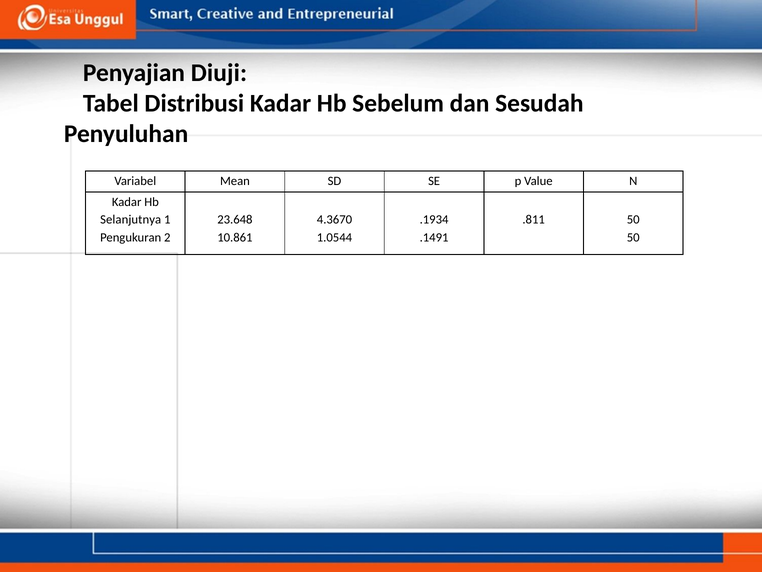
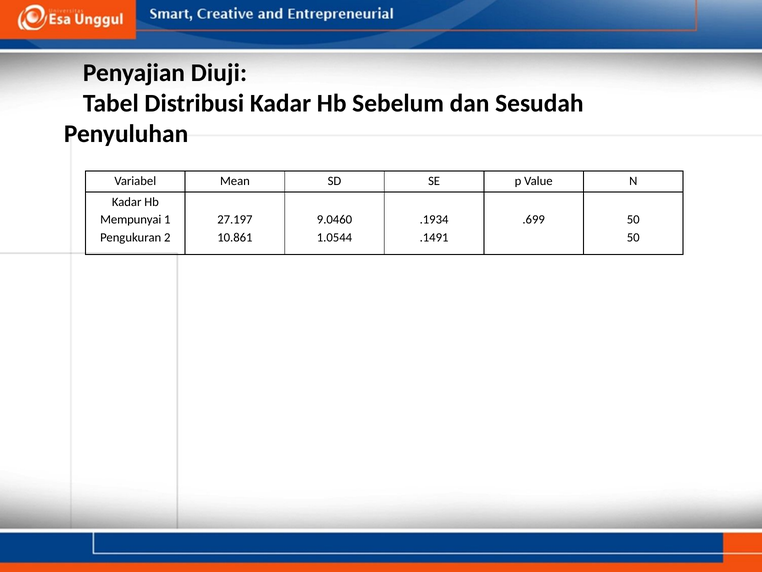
Selanjutnya: Selanjutnya -> Mempunyai (131, 220)
23.648: 23.648 -> 27.197 (235, 220)
4.3670: 4.3670 -> 9.0460 (334, 220)
.811: .811 -> .699 (534, 220)
